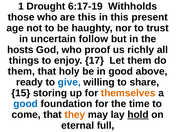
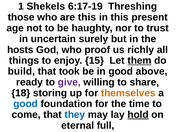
Drought: Drought -> Shekels (46, 6)
Withholds: Withholds -> Threshing (133, 6)
follow: follow -> surely (93, 39)
17: 17 -> 15 (94, 61)
them underline: none -> present (139, 61)
them: them -> build (21, 71)
holy: holy -> took (69, 71)
give colour: blue -> purple (69, 82)
15: 15 -> 18 (21, 93)
they colour: orange -> blue (75, 115)
